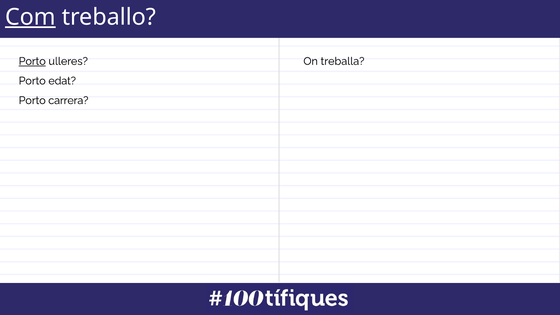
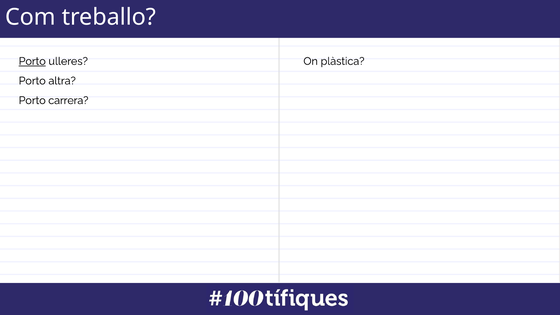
Com underline: present -> none (30, 17)
treballa: treballa -> plàstica (343, 61)
edat: edat -> altra (62, 81)
